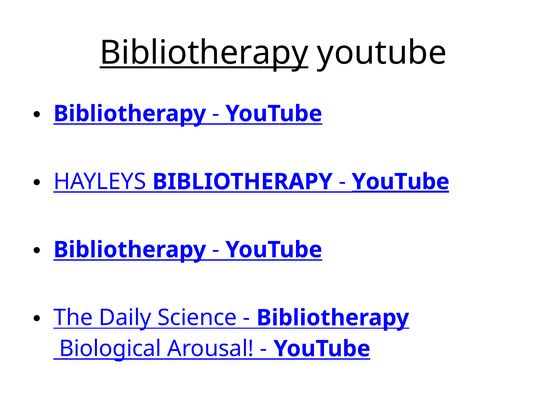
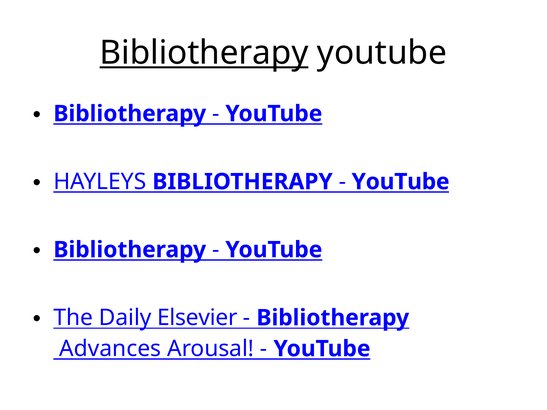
YouTube underline: present -> none (401, 182)
Science: Science -> Elsevier (197, 318)
Biological: Biological -> Advances (110, 349)
